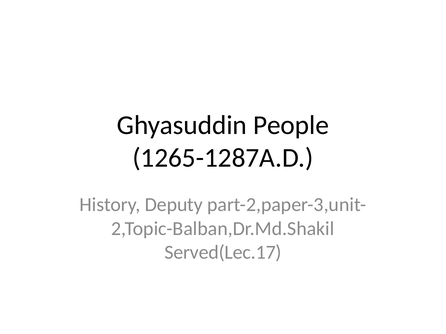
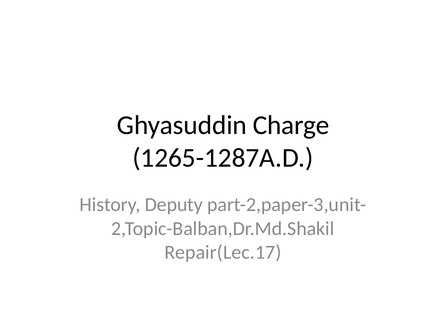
People: People -> Charge (291, 125)
Served(Lec.17: Served(Lec.17 -> Repair(Lec.17 (223, 253)
